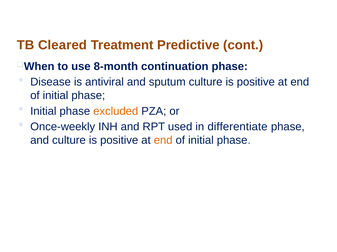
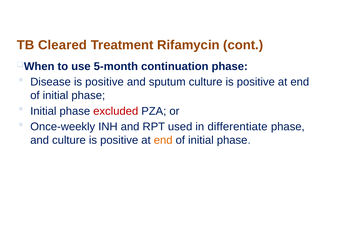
Predictive: Predictive -> Rifamycin (188, 45)
8-month: 8-month -> 5-month (116, 67)
Disease is antiviral: antiviral -> positive (104, 82)
excluded colour: orange -> red (116, 111)
